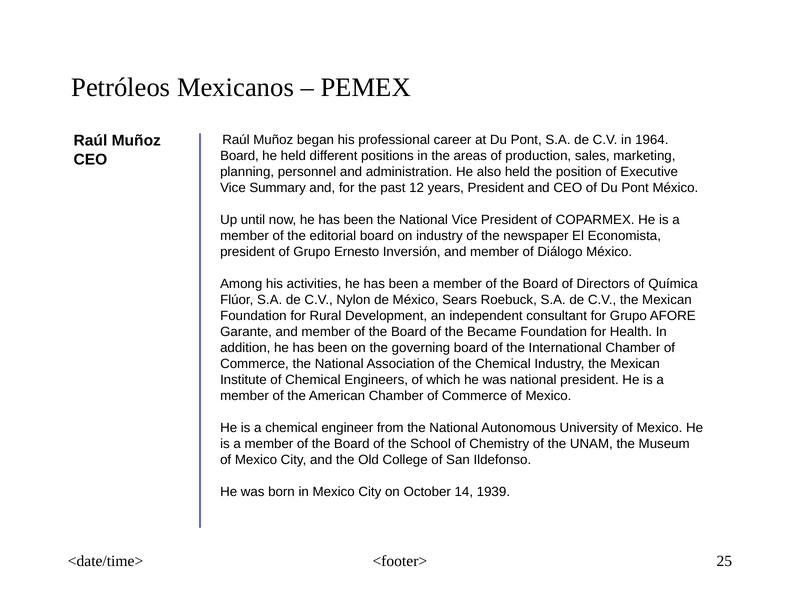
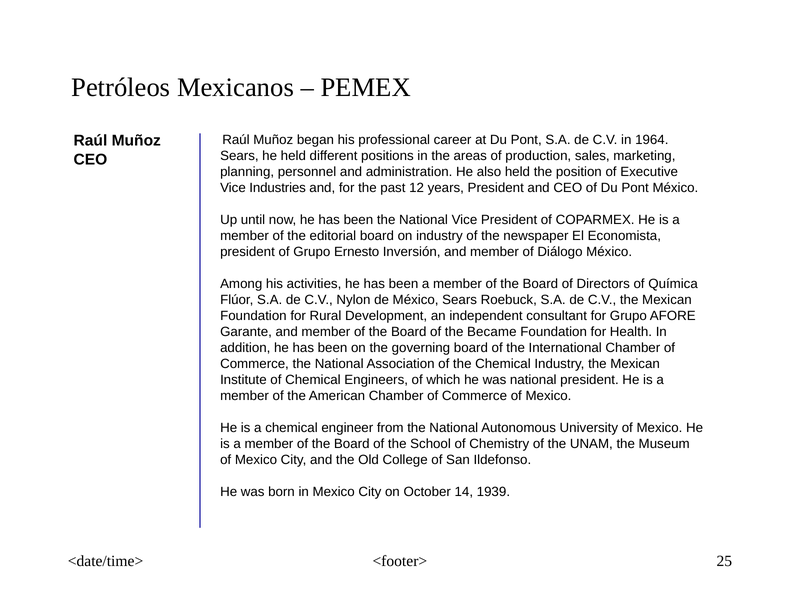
Board: Board -> Sears (239, 156)
Summary: Summary -> Industries (278, 188)
